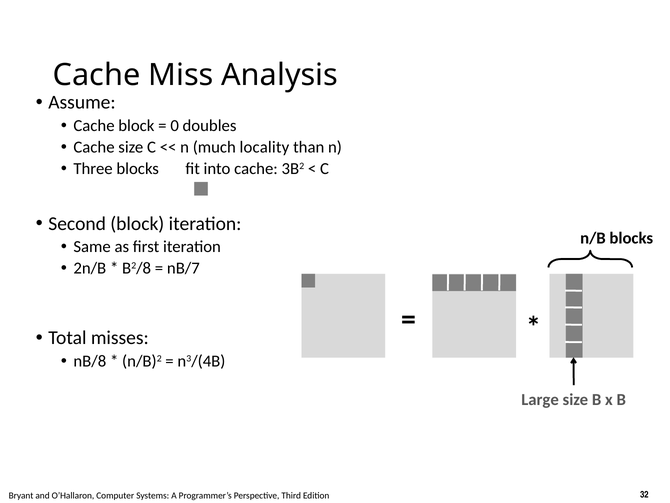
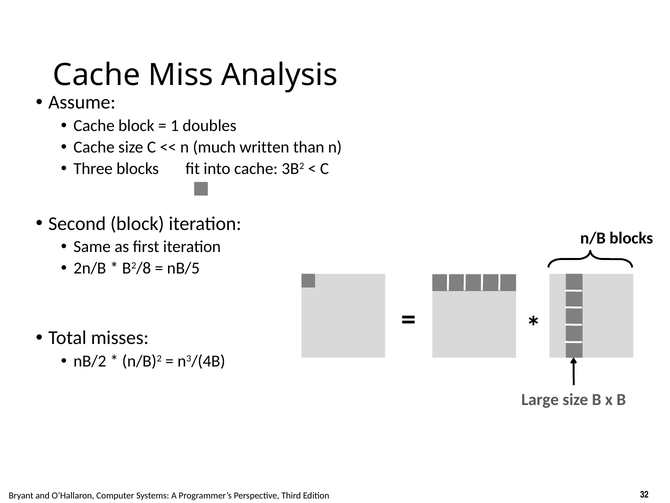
0: 0 -> 1 (175, 126)
locality: locality -> written (265, 147)
nB/7: nB/7 -> nB/5 (183, 268)
nB/8: nB/8 -> nB/2 (90, 361)
